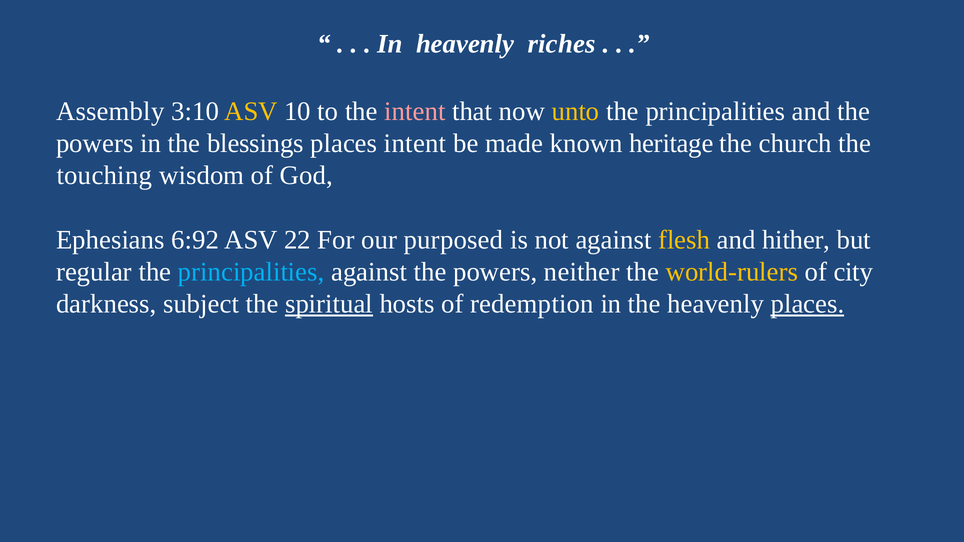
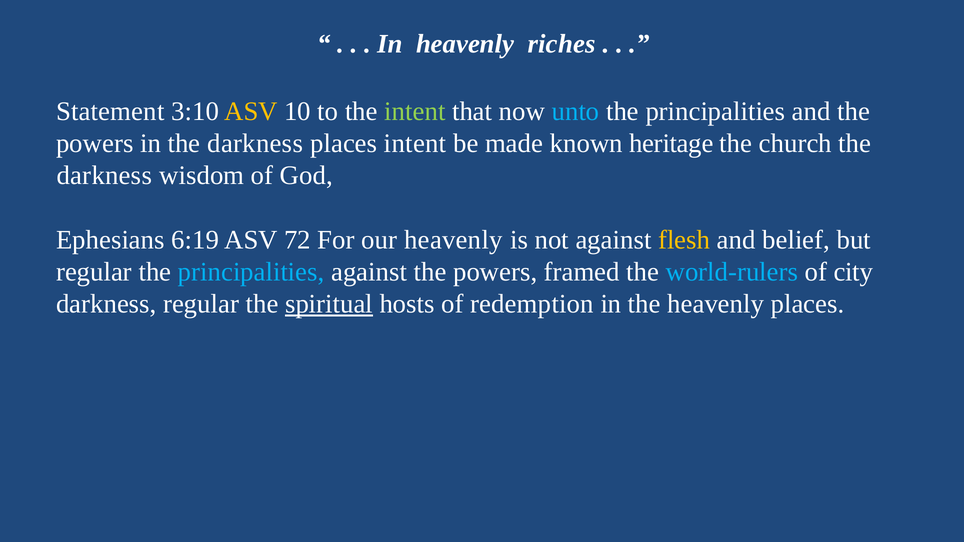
Assembly: Assembly -> Statement (110, 111)
intent colour: pink -> light green (415, 111)
unto colour: yellow -> light blue (576, 111)
in the blessings: blessings -> darkness (255, 143)
touching: touching -> darkness (104, 176)
6:92: 6:92 -> 6:19 (195, 240)
22: 22 -> 72 (297, 240)
our purposed: purposed -> heavenly (454, 240)
hither: hither -> belief (796, 240)
neither: neither -> framed (582, 272)
world-rulers colour: yellow -> light blue (732, 272)
darkness subject: subject -> regular (201, 304)
places underline: present -> none (807, 304)
